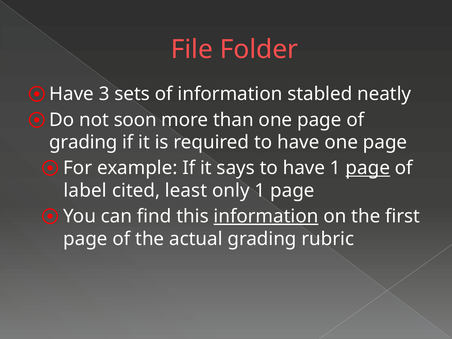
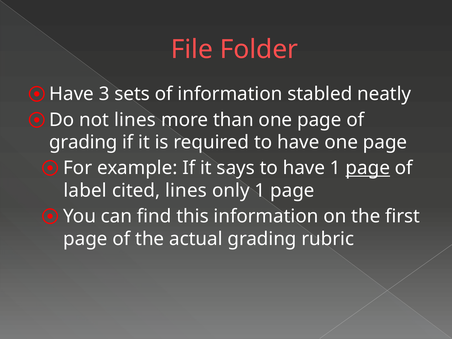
not soon: soon -> lines (135, 120)
cited least: least -> lines (186, 191)
information underline: present -> none (266, 216)
